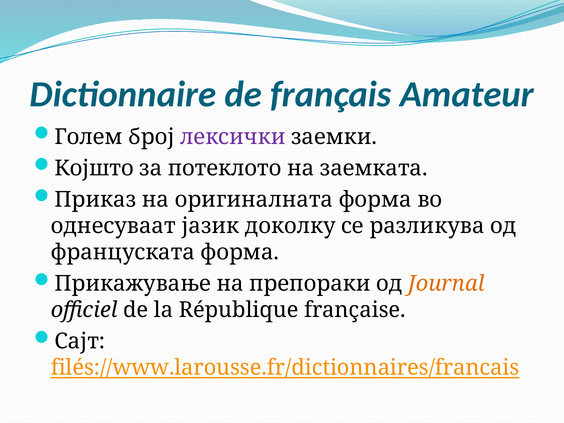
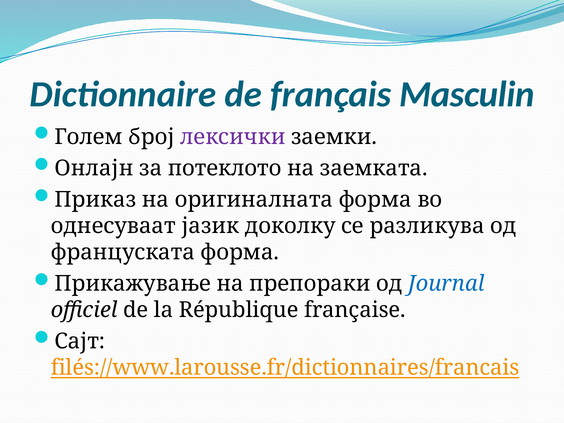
Amateur: Amateur -> Masculin (467, 94)
Којшто: Којшто -> Онлајн (94, 168)
Journal colour: orange -> blue (446, 284)
